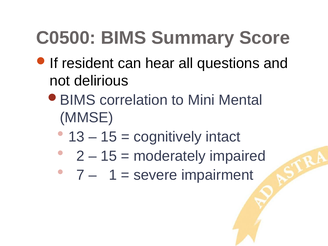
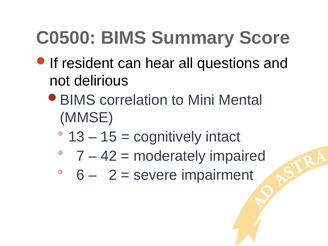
2: 2 -> 7 (80, 156)
15: 15 -> 42 (109, 156)
7: 7 -> 6 (80, 175)
1: 1 -> 2 (113, 175)
